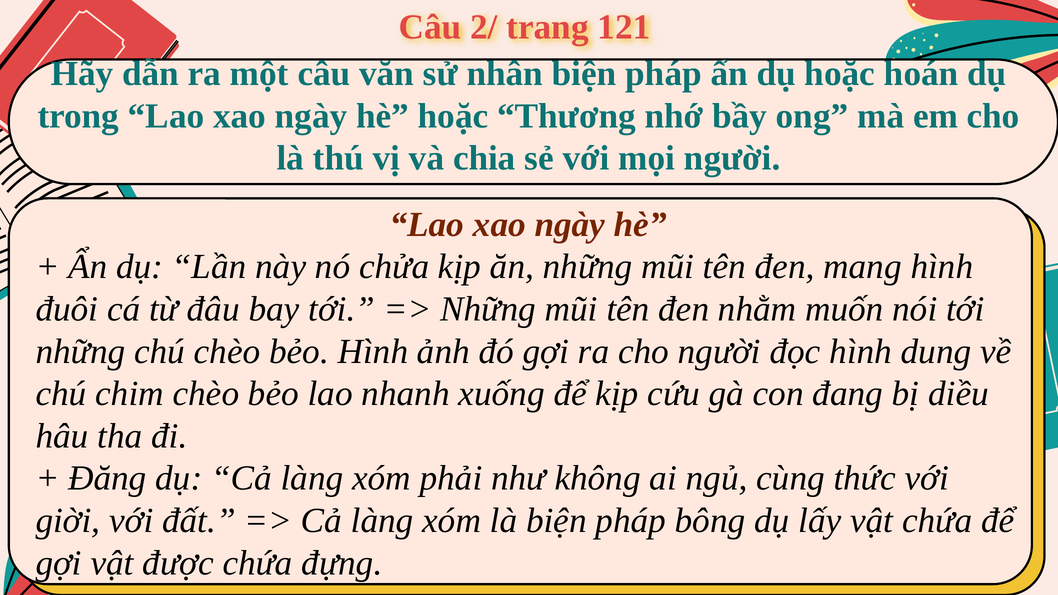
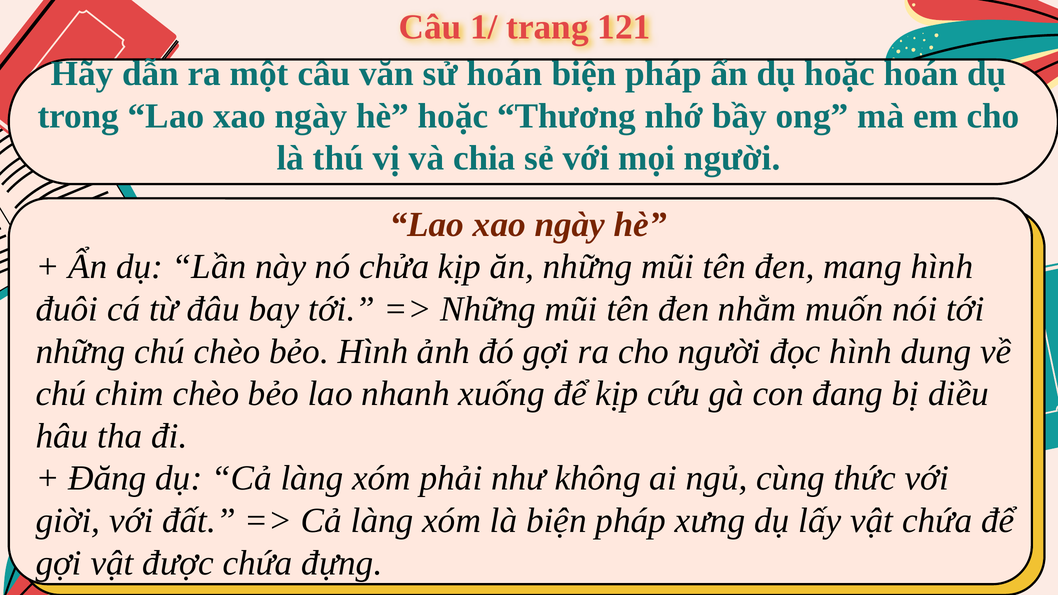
2/: 2/ -> 1/ (484, 27)
sử nhân: nhân -> hoán (505, 74)
bông: bông -> xưng (710, 521)
